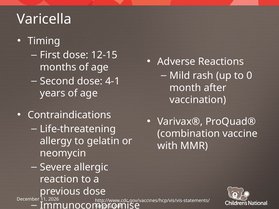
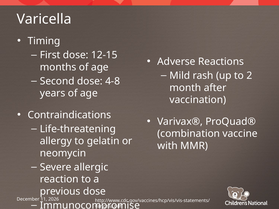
0: 0 -> 2 (249, 76)
4-1: 4-1 -> 4-8 (113, 81)
